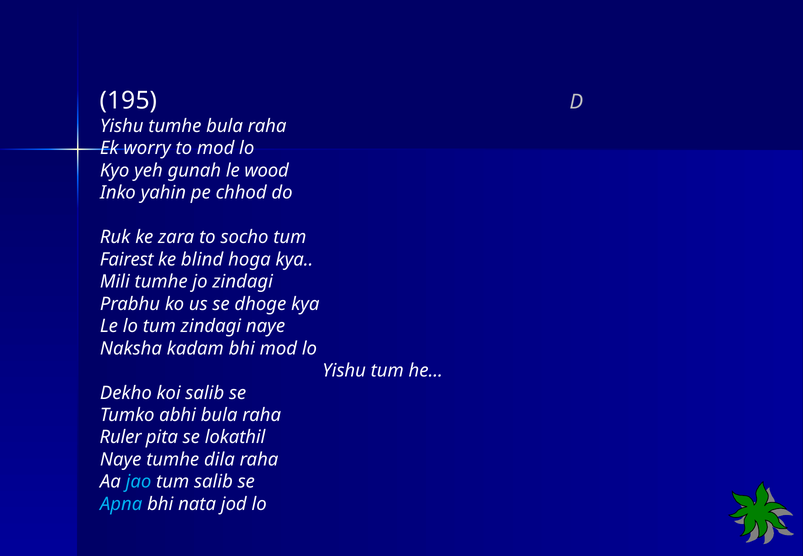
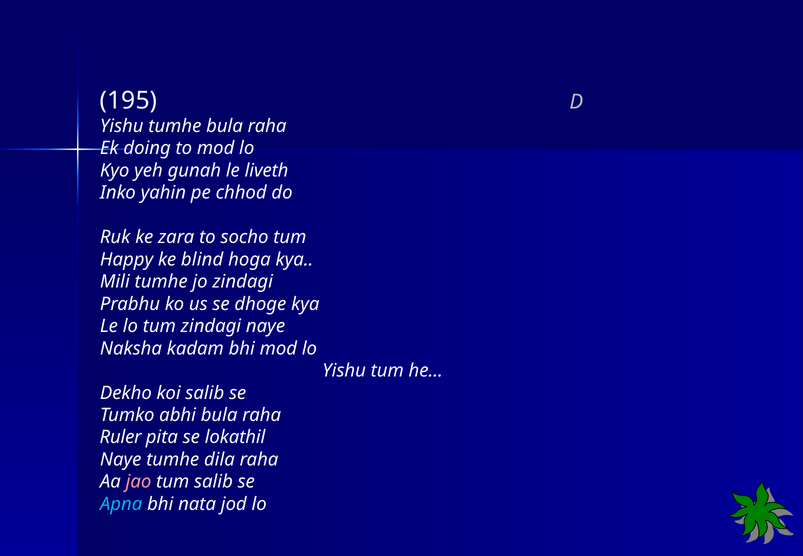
worry: worry -> doing (147, 148)
wood: wood -> liveth (267, 170)
Fairest: Fairest -> Happy (127, 259)
jao colour: light blue -> pink (138, 482)
